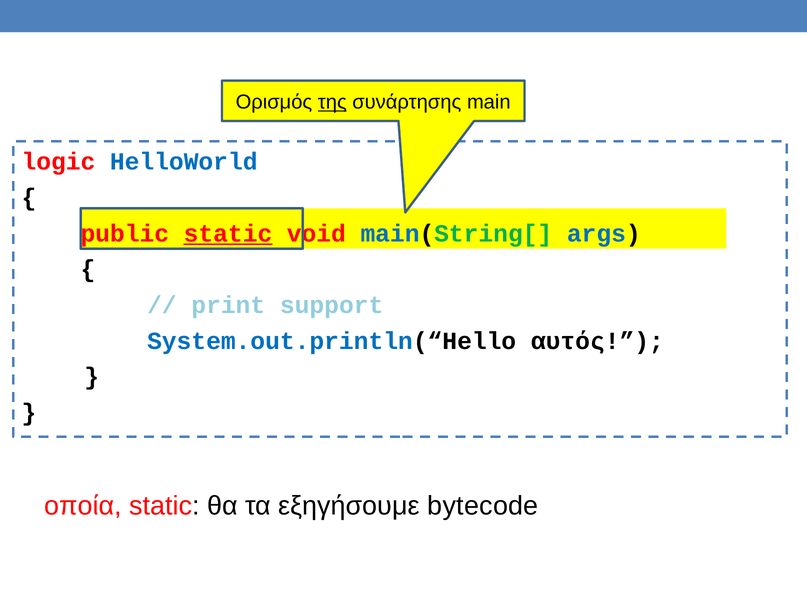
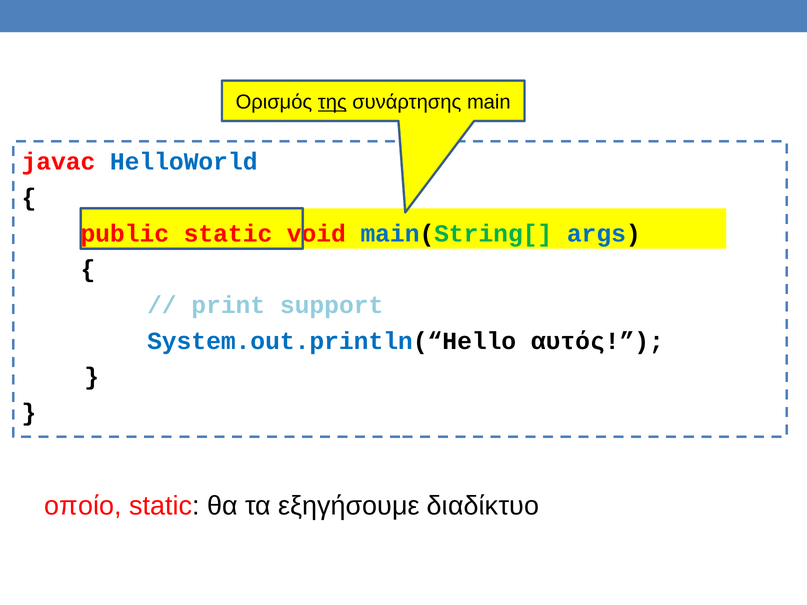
logic: logic -> javac (58, 162)
static underline: present -> none (228, 234)
οποία: οποία -> οποίο (83, 506)
bytecode: bytecode -> διαδίκτυο (483, 506)
